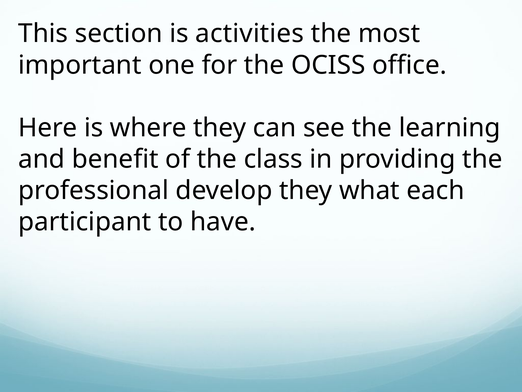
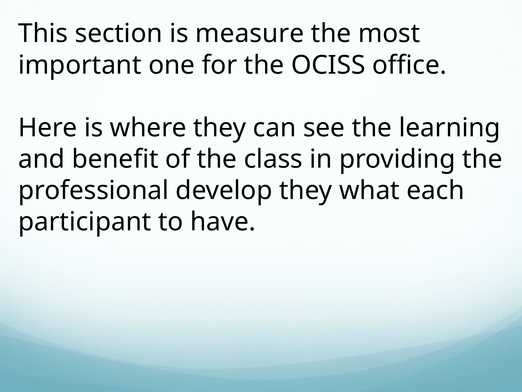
activities: activities -> measure (250, 34)
